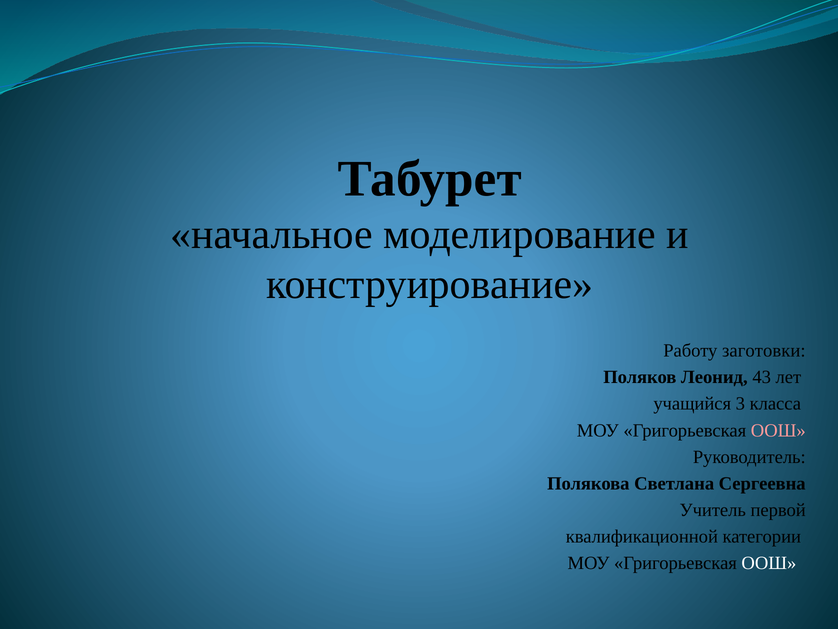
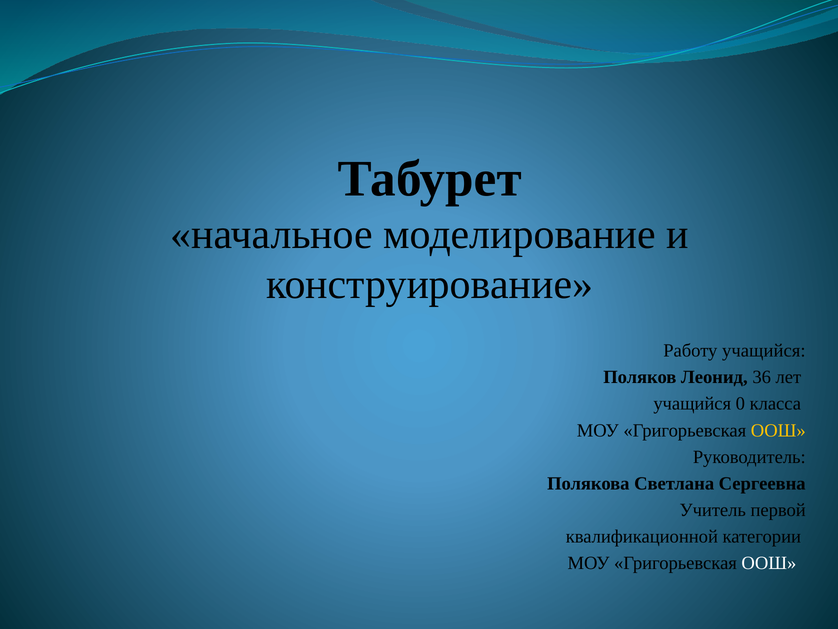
Работу заготовки: заготовки -> учащийся (764, 350)
43: 43 -> 36 (762, 377)
3: 3 -> 0 (740, 404)
ООШ colour: pink -> yellow (778, 430)
